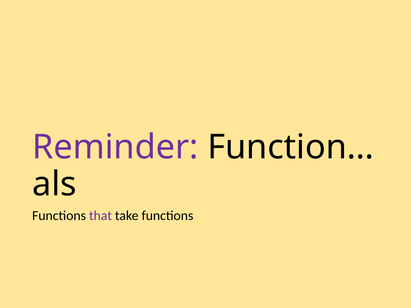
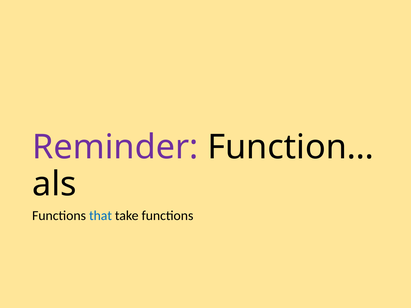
that colour: purple -> blue (101, 216)
